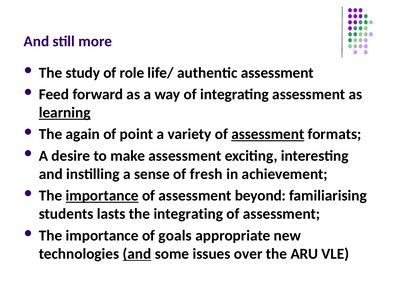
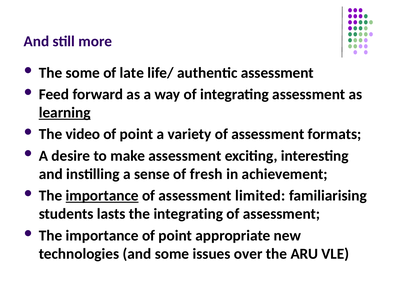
The study: study -> some (83, 73)
role: role -> late (132, 73)
again: again -> video (83, 135)
assessment underline: present -> none (268, 135)
beyond: beyond -> limited (260, 196)
importance of goals: goals -> point (175, 236)
and underline: present -> none (137, 254)
